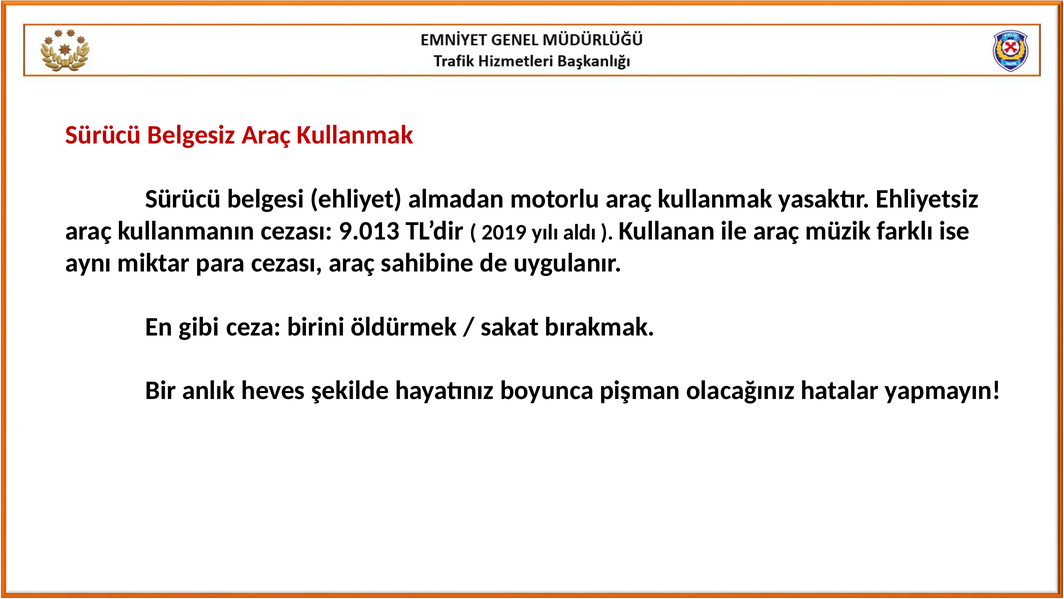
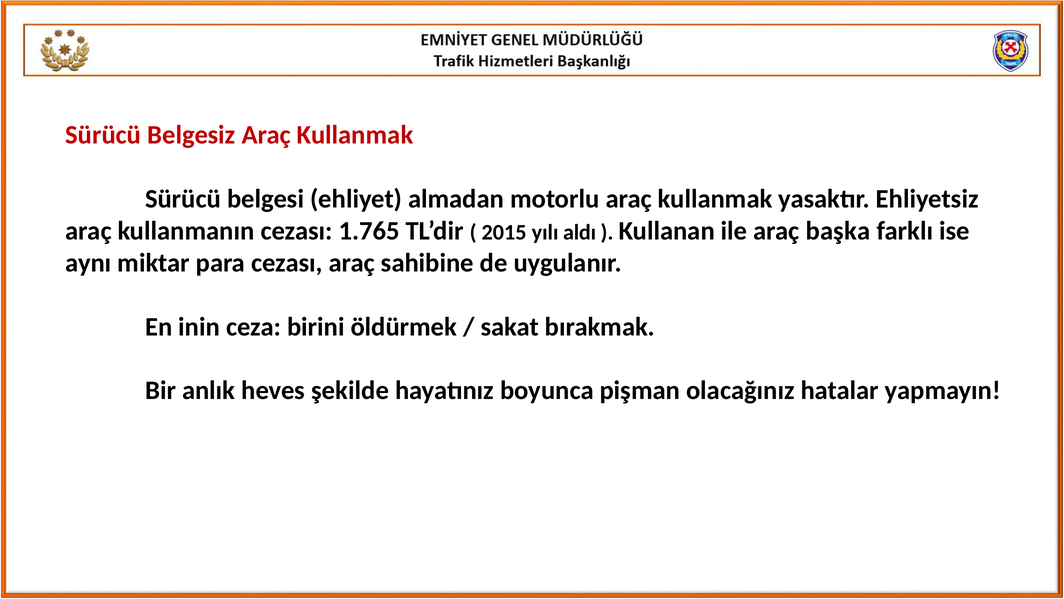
9.013: 9.013 -> 1.765 (369, 231)
2019: 2019 -> 2015 (504, 232)
müzik: müzik -> başka (838, 231)
gibi: gibi -> inin (199, 326)
